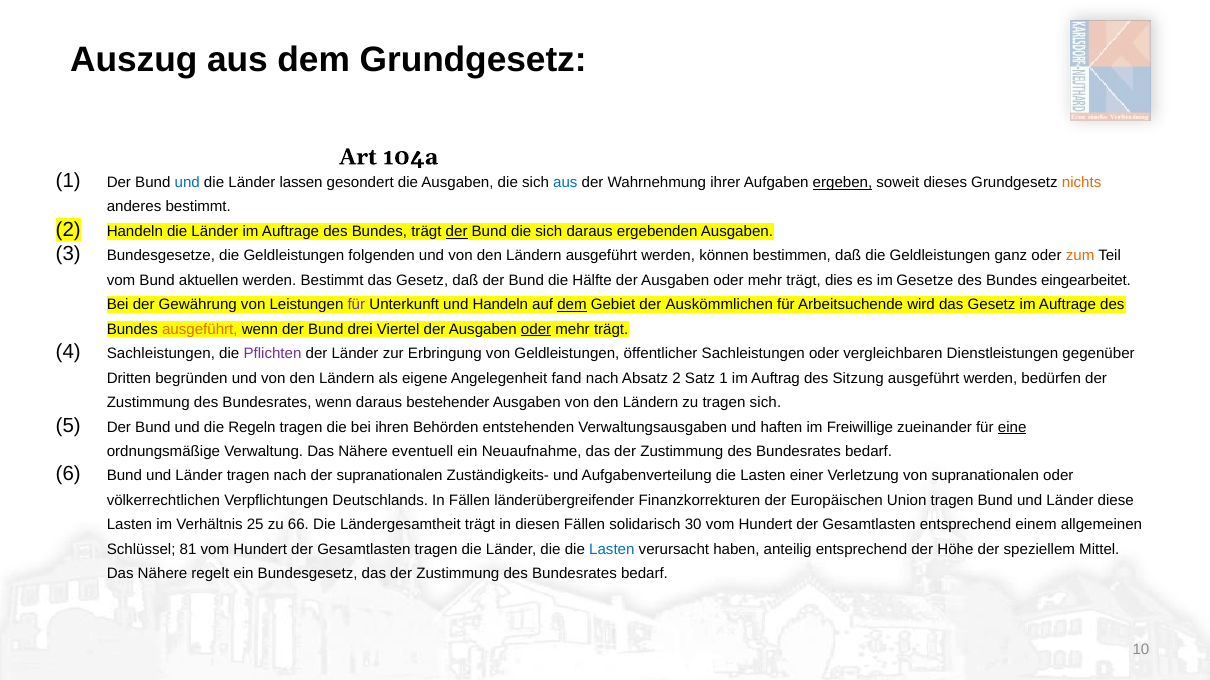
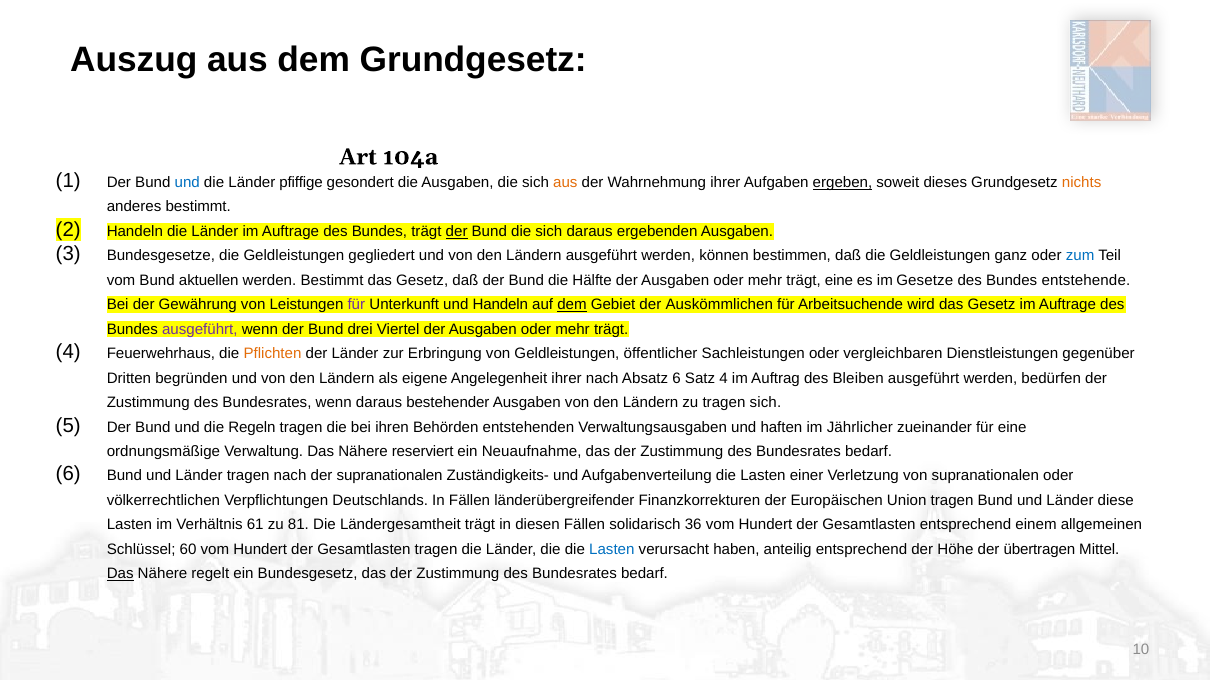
lassen: lassen -> pfiffige (301, 183)
aus colour: blue -> orange (565, 183)
folgenden: folgenden -> gegliedert (382, 256)
zum colour: orange -> blue (1080, 256)
trägt dies: dies -> eine (839, 281)
eingearbeitet: eingearbeitet -> entstehende (1086, 281)
ausgeführt colour: orange -> purple (200, 330)
oder underline: present -> none (536, 330)
Sachleistungen: Sachleistungen -> Feuerwehrhaus (161, 354)
Pflichten colour: purple -> orange (272, 354)
Angelegenheit fand: fand -> ihrer (567, 379)
Absatz 2: 2 -> 6 (677, 379)
Satz 1: 1 -> 4 (724, 379)
Sitzung: Sitzung -> Bleiben (858, 379)
Freiwillige: Freiwillige -> Jährlicher (860, 427)
eine underline: present -> none (1012, 427)
eventuell: eventuell -> reserviert (423, 452)
25: 25 -> 61 (255, 525)
66: 66 -> 81 (298, 525)
30: 30 -> 36 (693, 525)
81: 81 -> 60 (188, 550)
speziellem: speziellem -> übertragen (1039, 550)
Das underline: none -> present (120, 574)
